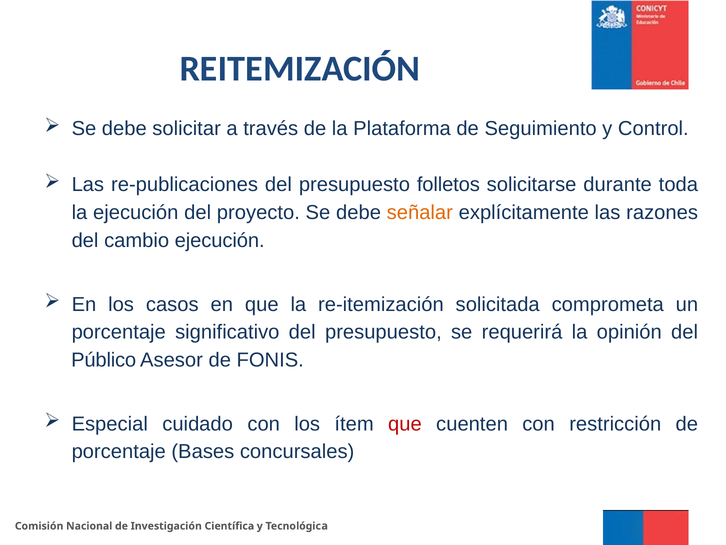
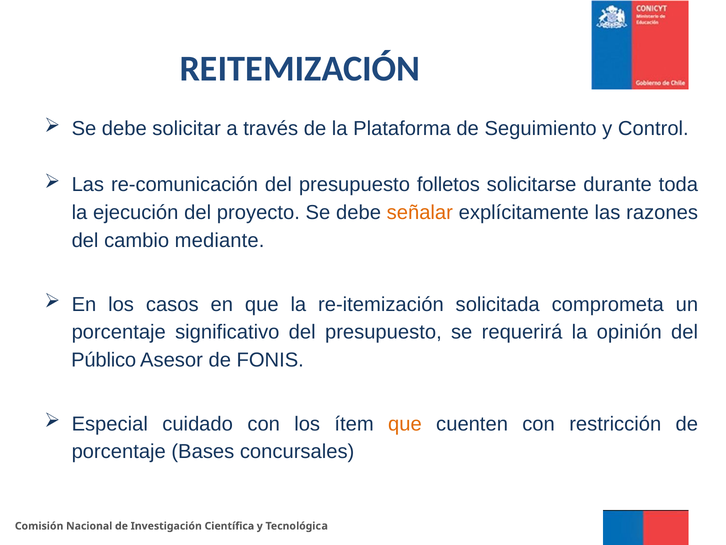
re-publicaciones: re-publicaciones -> re-comunicación (185, 185)
cambio ejecución: ejecución -> mediante (220, 240)
que colour: red -> orange (405, 423)
